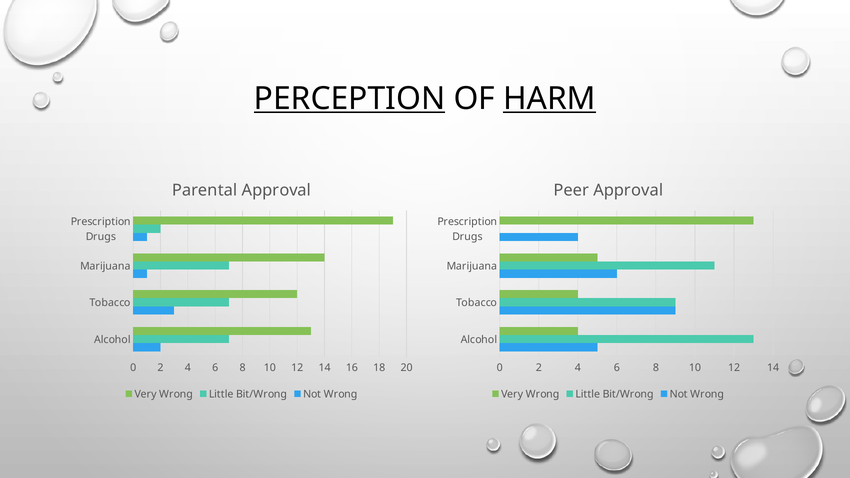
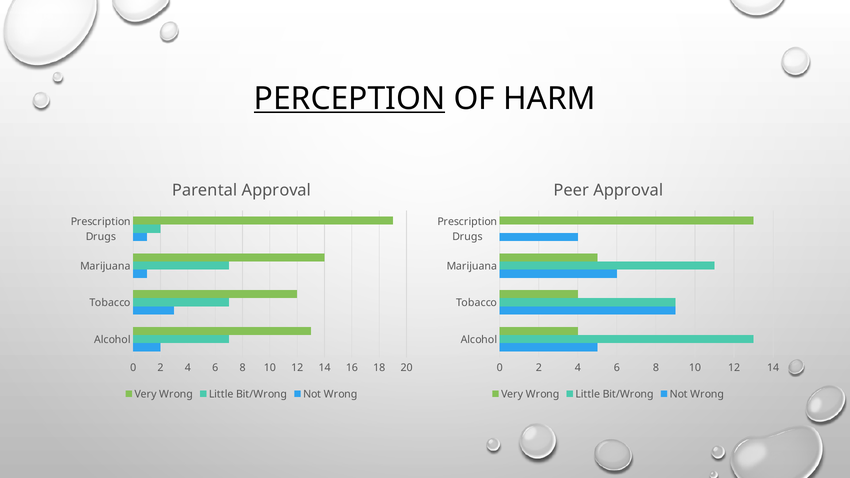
HARM underline: present -> none (550, 99)
